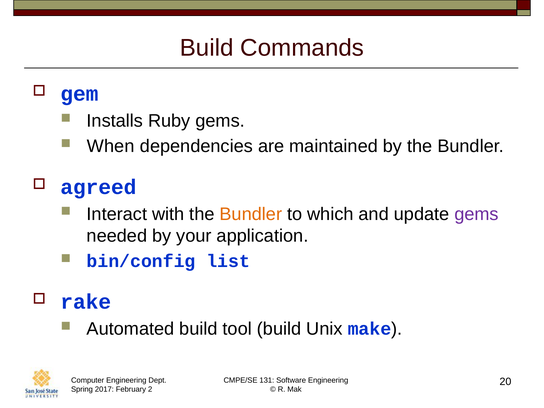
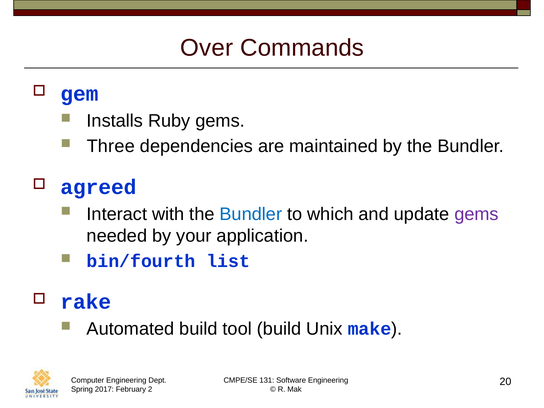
Build: Build -> Over (207, 48)
When: When -> Three (111, 146)
Bundler colour: orange -> blue (251, 214)
bin/config: bin/config -> bin/fourth (141, 261)
